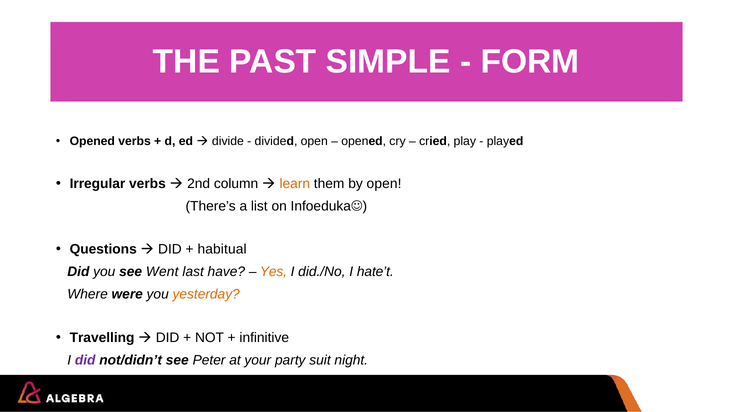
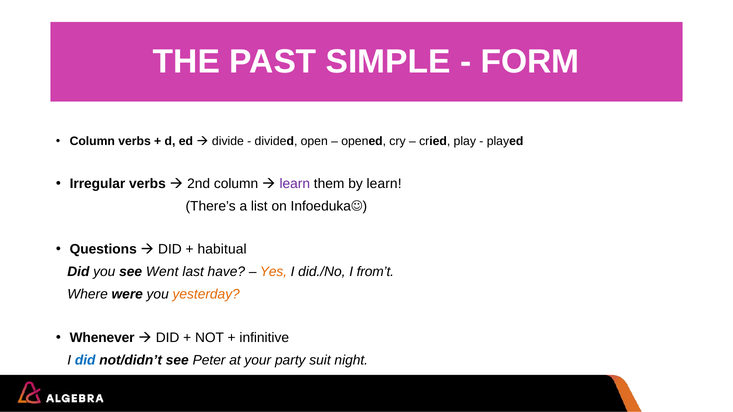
Opened: Opened -> Column (92, 141)
learn colour: orange -> purple (295, 184)
by open: open -> learn (384, 184)
hate’t: hate’t -> from’t (375, 272)
Travelling: Travelling -> Whenever (102, 338)
did colour: purple -> blue (85, 360)
